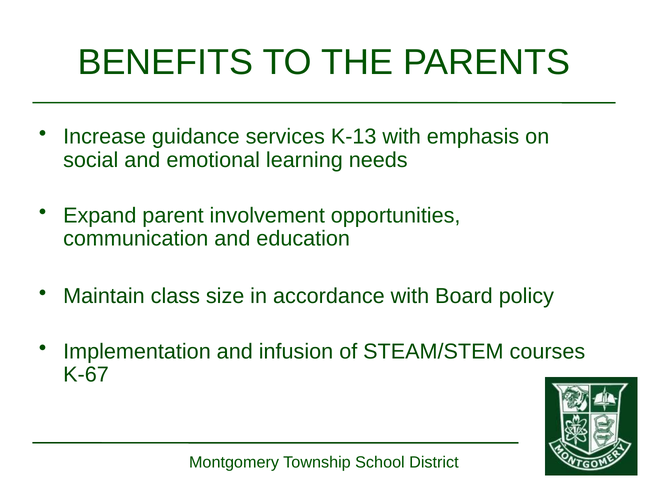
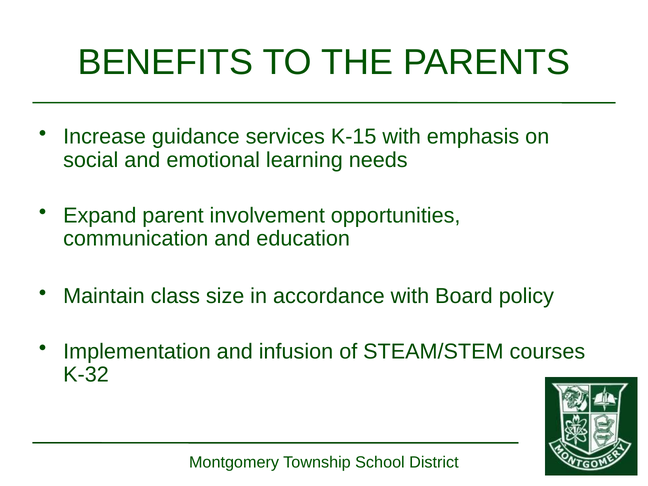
K-13: K-13 -> K-15 (354, 137)
K-67: K-67 -> K-32 (86, 375)
